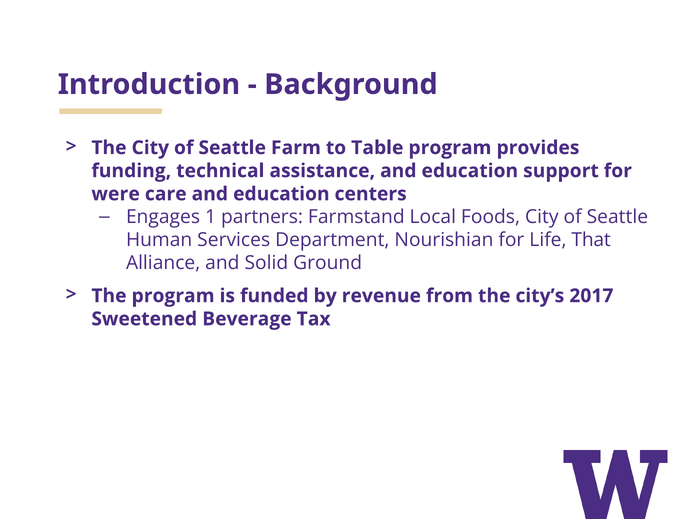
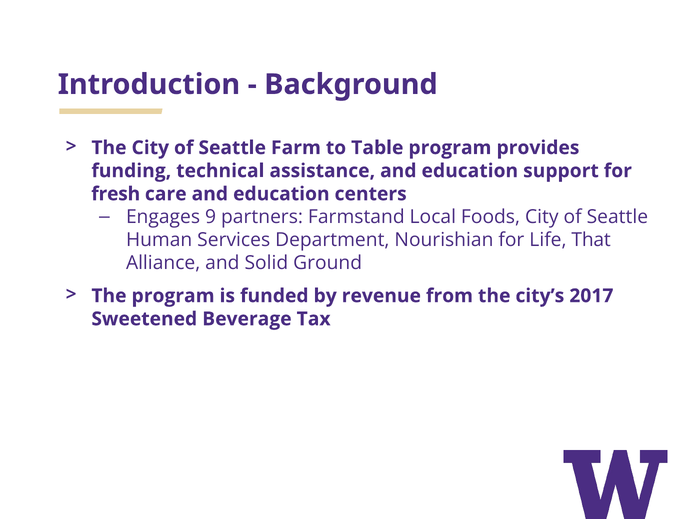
were: were -> fresh (116, 194)
1: 1 -> 9 (211, 217)
